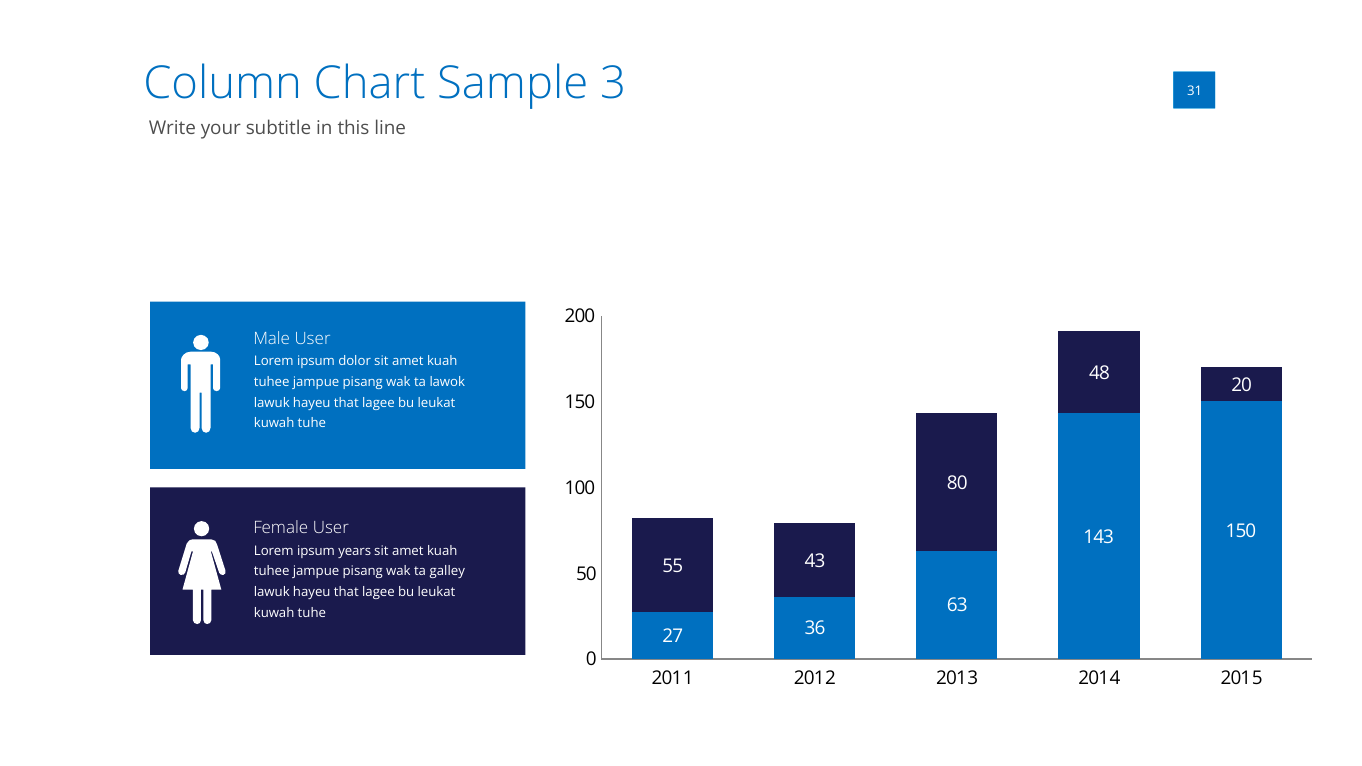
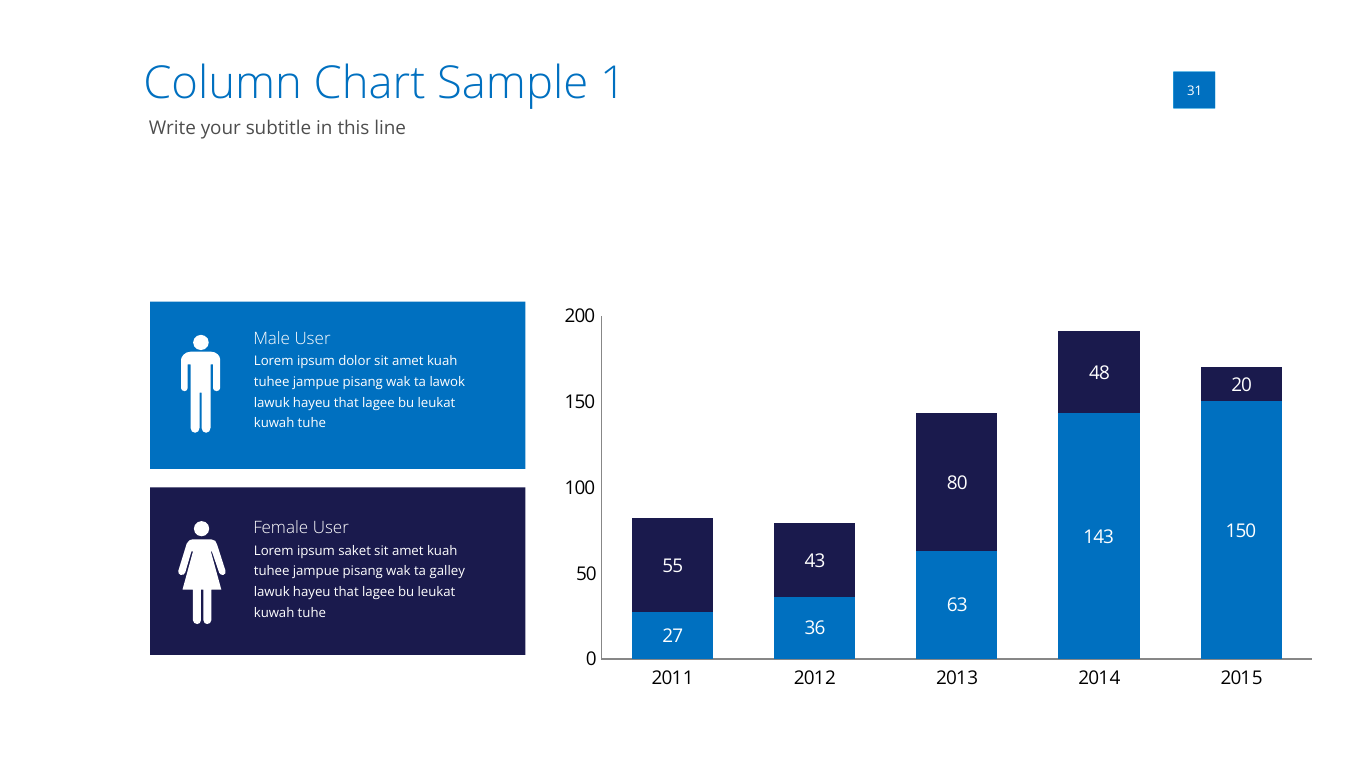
3: 3 -> 1 (613, 84)
years: years -> saket (355, 551)
